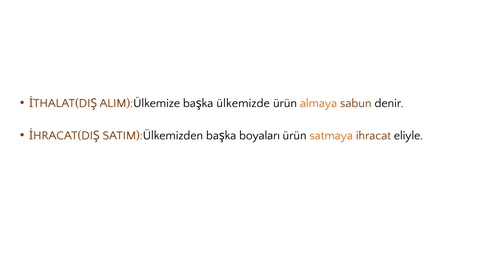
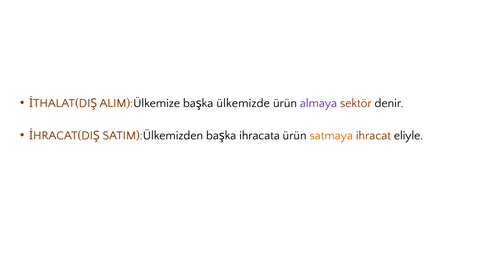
almaya colour: orange -> purple (318, 103)
sabun: sabun -> sektör (356, 103)
boyaları: boyaları -> ihracata (260, 136)
